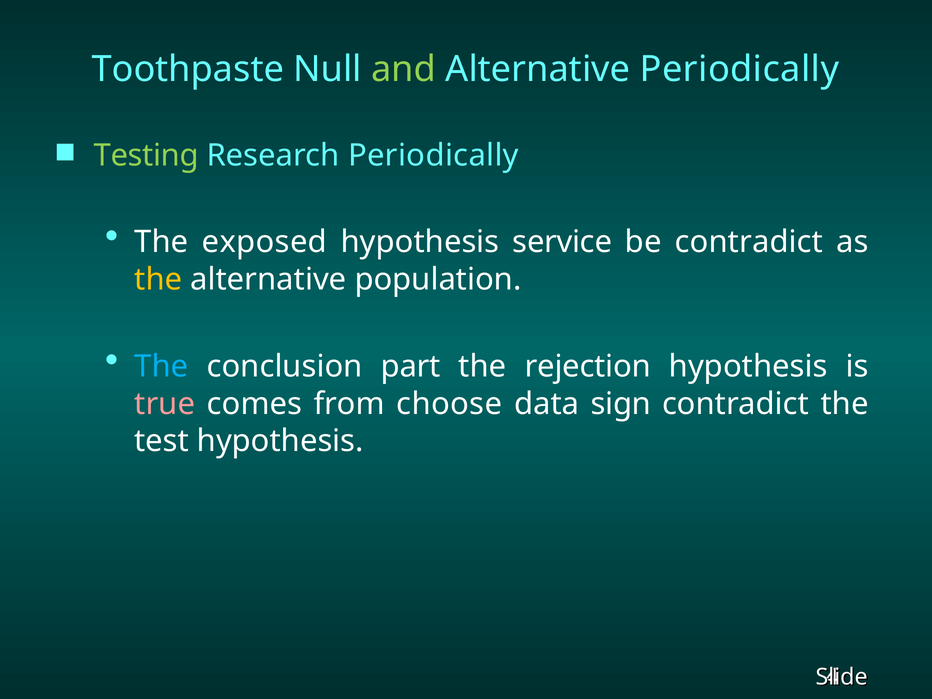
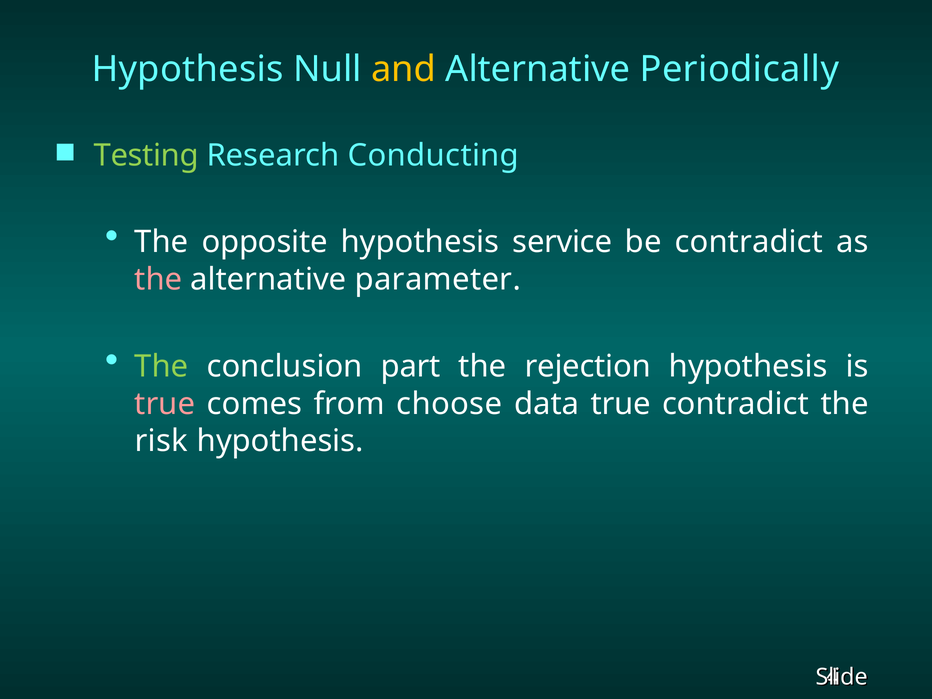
Toothpaste: Toothpaste -> Hypothesis (188, 69)
and colour: light green -> yellow (404, 69)
Research Periodically: Periodically -> Conducting (433, 155)
exposed: exposed -> opposite (265, 242)
the colour: yellow -> pink (158, 280)
population: population -> parameter (438, 280)
The colour: light blue -> light green (161, 366)
data sign: sign -> true (621, 404)
test: test -> risk (161, 441)
